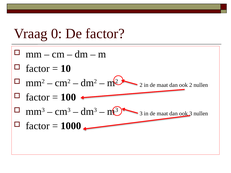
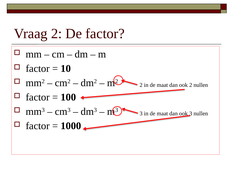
Vraag 0: 0 -> 2 (56, 34)
